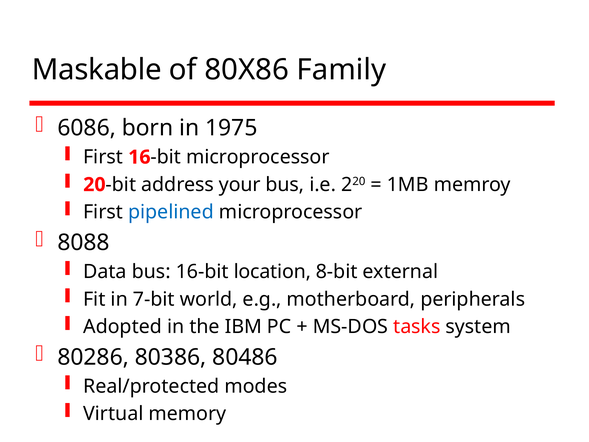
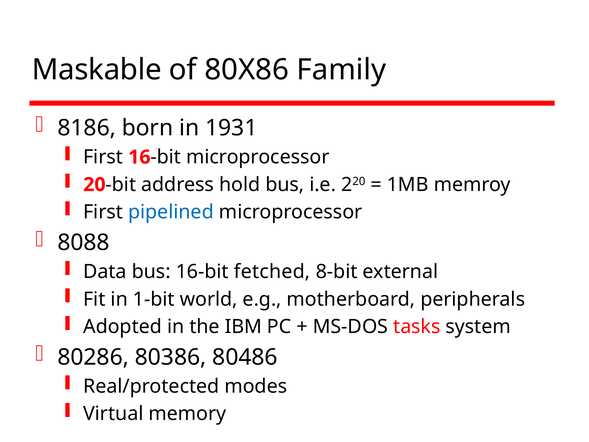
6086: 6086 -> 8186 (87, 128)
1975: 1975 -> 1931 (231, 128)
your: your -> hold (240, 185)
location: location -> fetched (272, 272)
7-bit: 7-bit -> 1-bit (154, 299)
